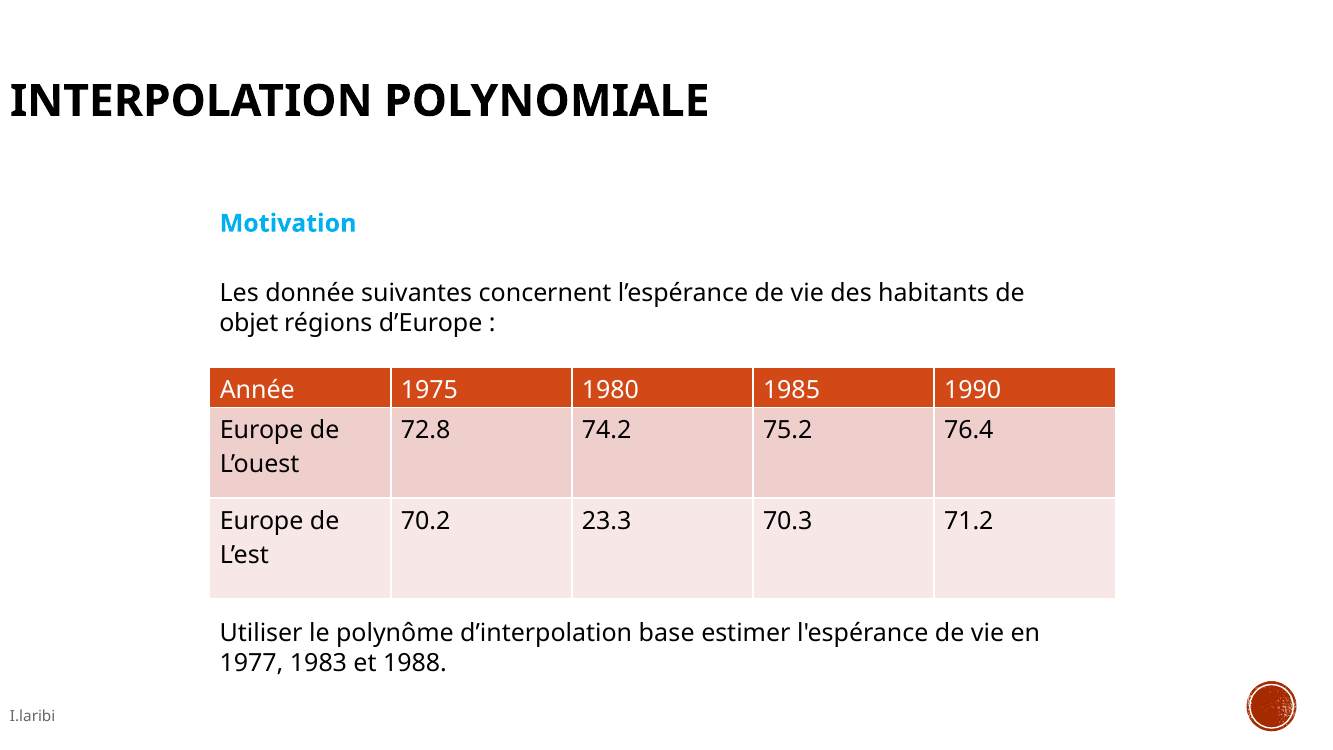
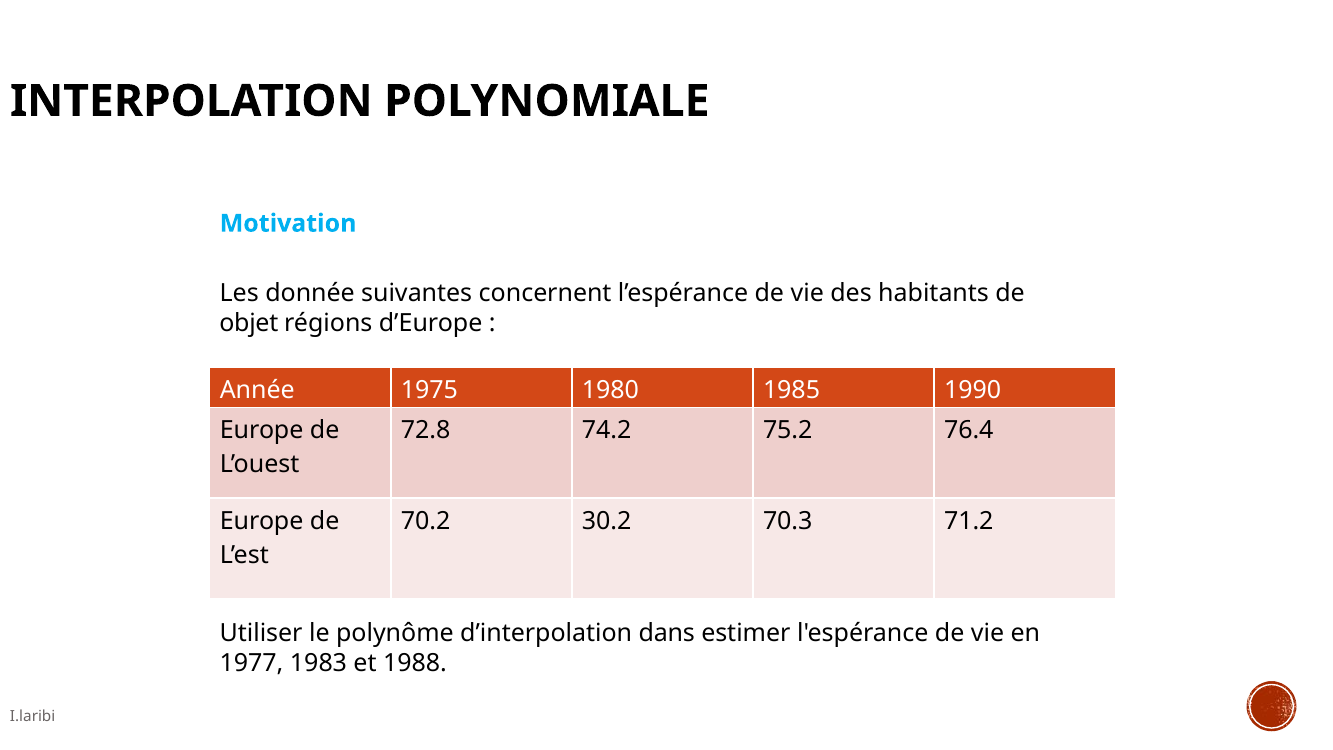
23.3: 23.3 -> 30.2 (607, 521)
base: base -> dans (667, 633)
